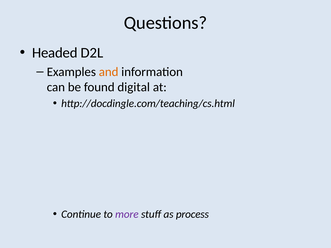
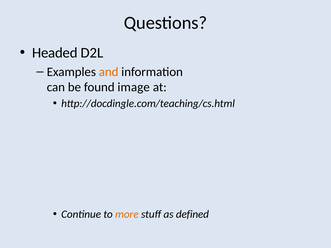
digital: digital -> image (134, 87)
more colour: purple -> orange (127, 214)
process: process -> defined (192, 214)
